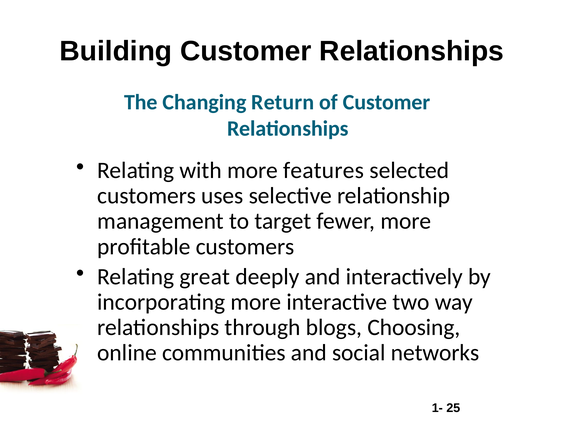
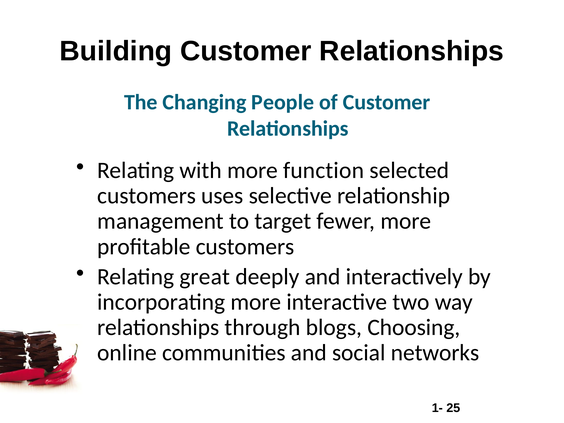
Return: Return -> People (283, 102)
features: features -> function (324, 170)
